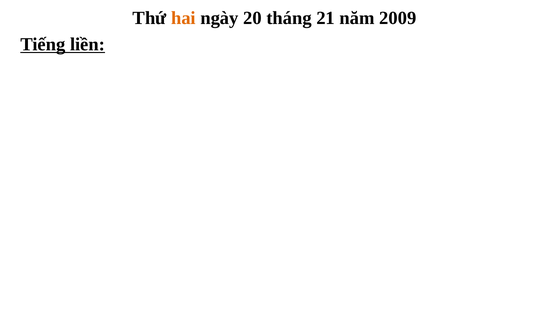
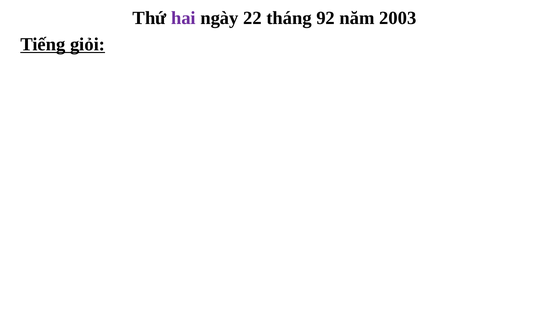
hai colour: orange -> purple (183, 18)
20: 20 -> 22 (252, 18)
21: 21 -> 92 (326, 18)
2009: 2009 -> 2003 (398, 18)
liền: liền -> giỏi (88, 44)
